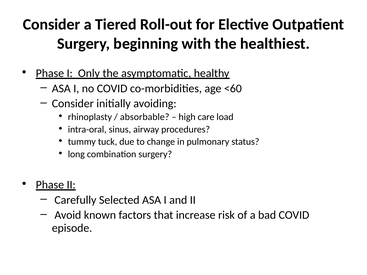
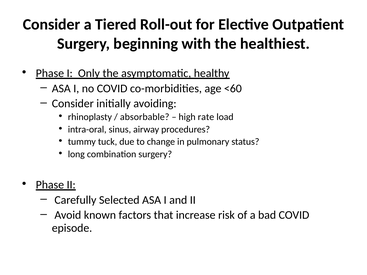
care: care -> rate (206, 117)
